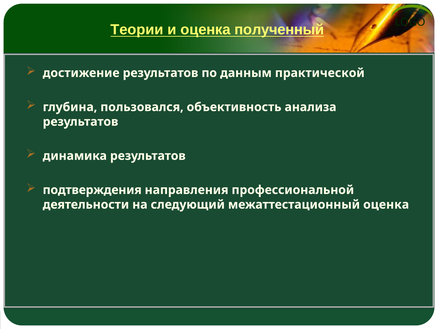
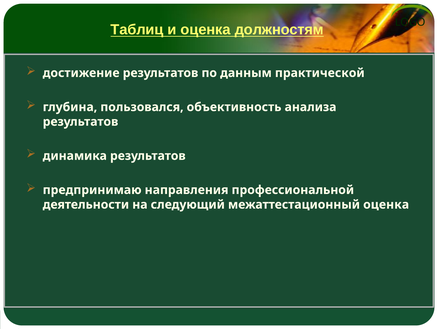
Теории: Теории -> Таблиц (137, 30)
полученный: полученный -> должностям (279, 30)
подтверждения: подтверждения -> предпринимаю (92, 190)
